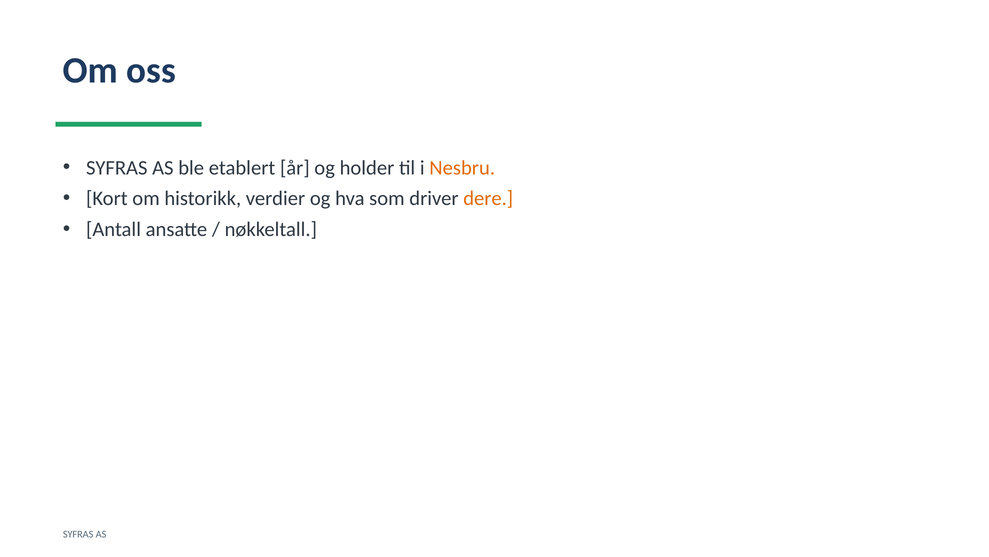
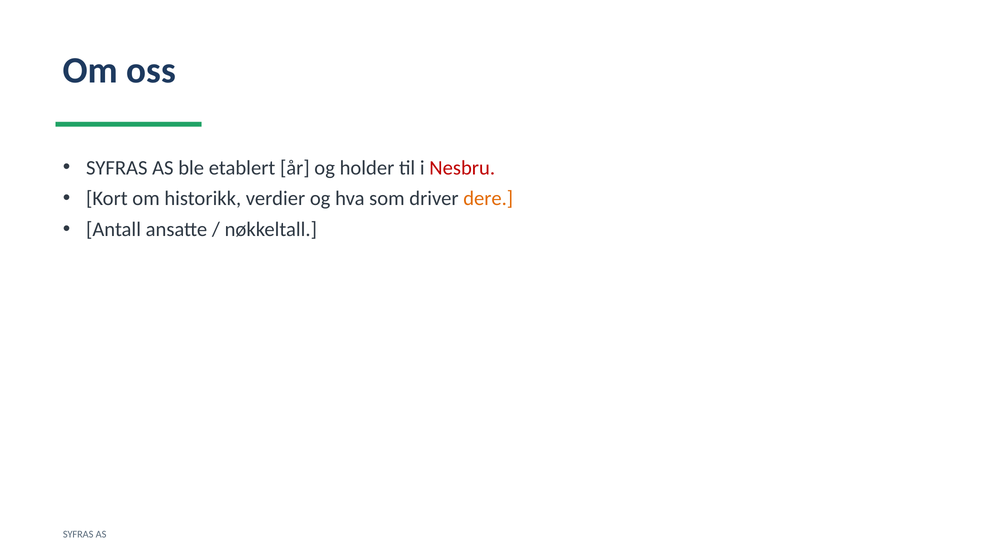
Nesbru colour: orange -> red (462, 168)
